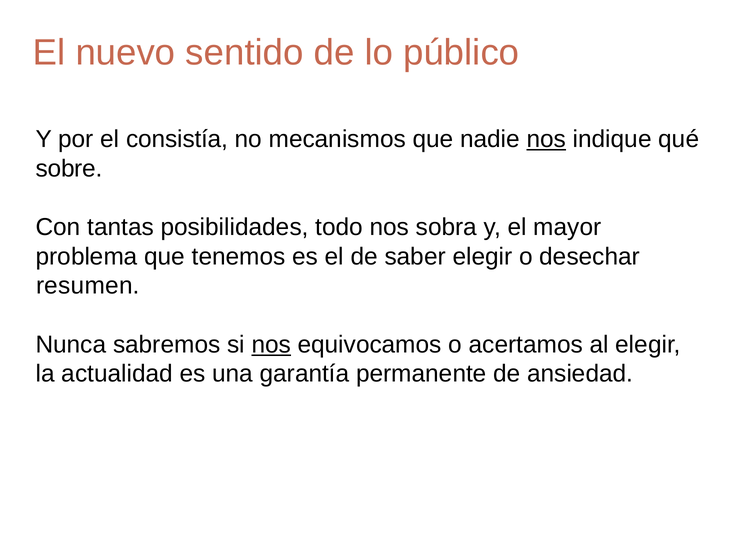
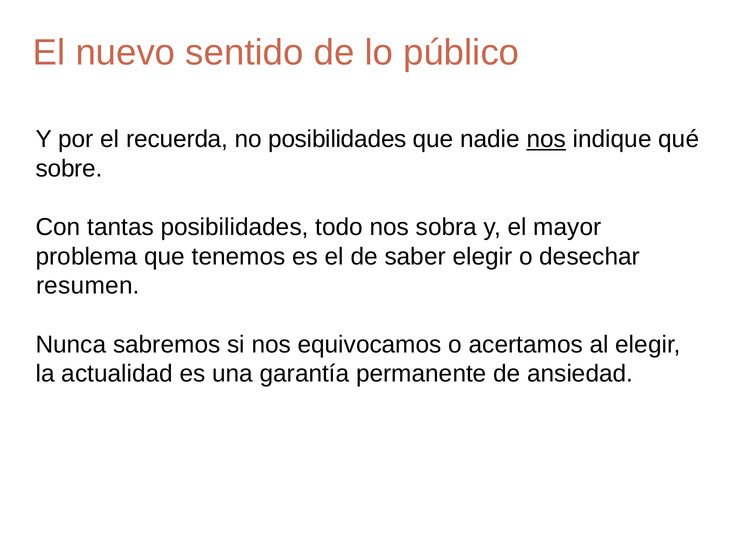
consistía: consistía -> recuerda (177, 139)
no mecanismos: mecanismos -> posibilidades (337, 139)
nos underline: present -> none (271, 344)
